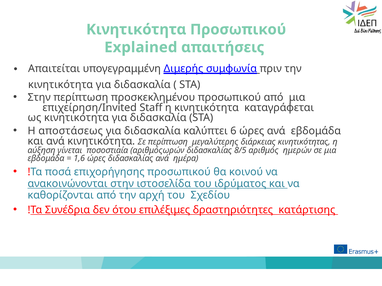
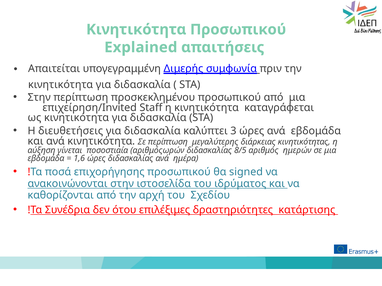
αποστάσεως: αποστάσεως -> διευθετήσεις (71, 131)
6: 6 -> 3 (233, 131)
κοινού: κοινού -> signed (246, 172)
